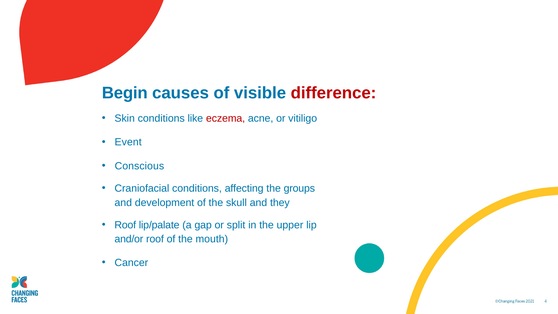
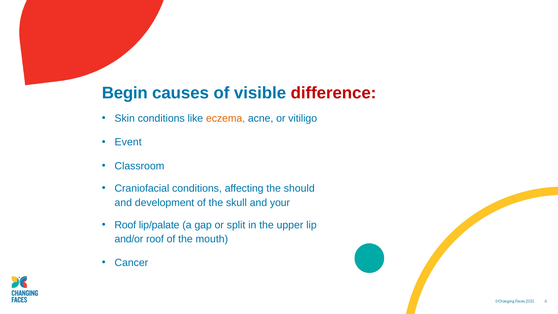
eczema colour: red -> orange (226, 118)
Conscious: Conscious -> Classroom (139, 166)
groups: groups -> should (299, 188)
they: they -> your (280, 203)
